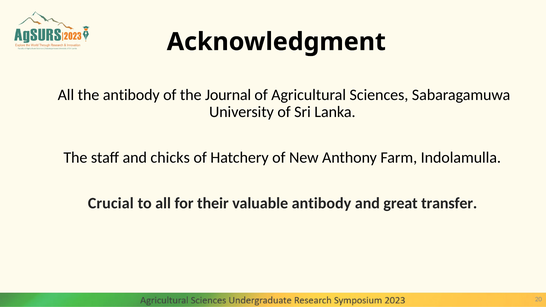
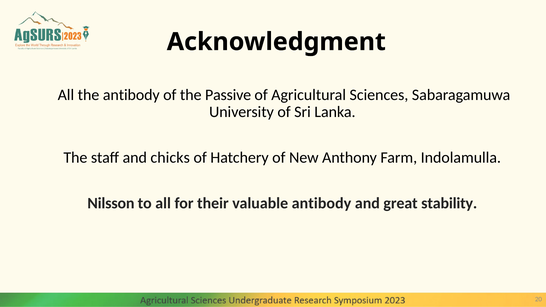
Journal: Journal -> Passive (228, 95)
Crucial: Crucial -> Nilsson (111, 203)
transfer: transfer -> stability (449, 203)
